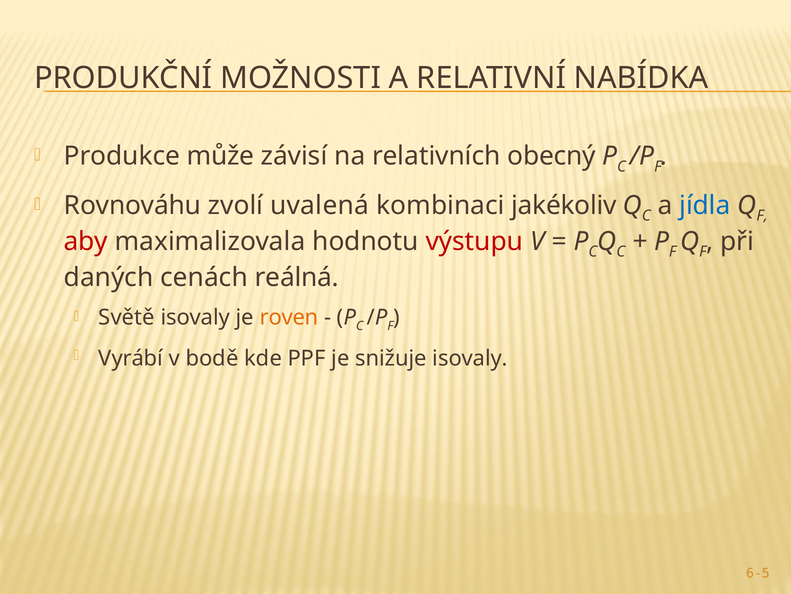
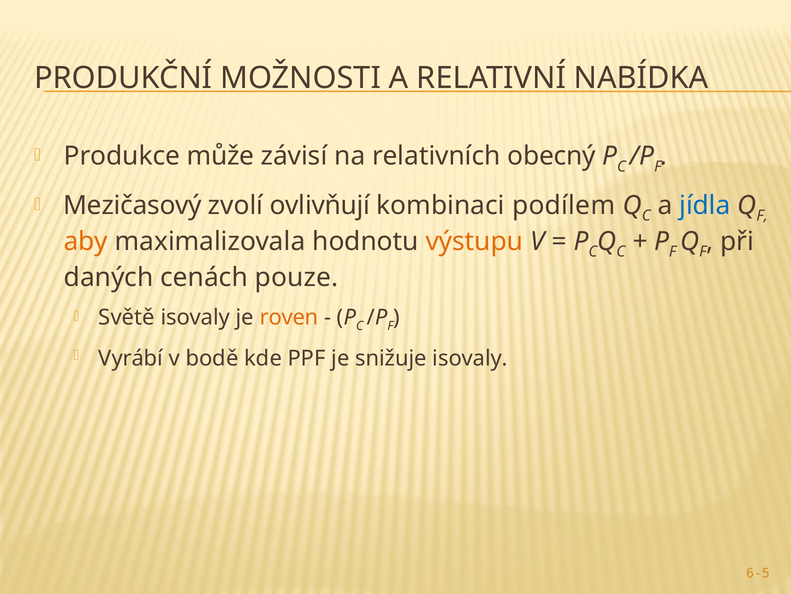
Rovnováhu: Rovnováhu -> Mezičasový (133, 205)
uvalená: uvalená -> ovlivňují (320, 205)
jakékoliv: jakékoliv -> podílem (564, 205)
aby colour: red -> orange (86, 241)
výstupu colour: red -> orange (474, 241)
reálná: reálná -> pouze (297, 277)
